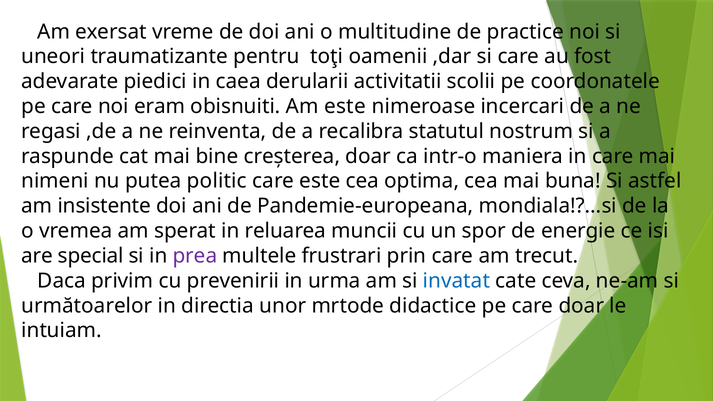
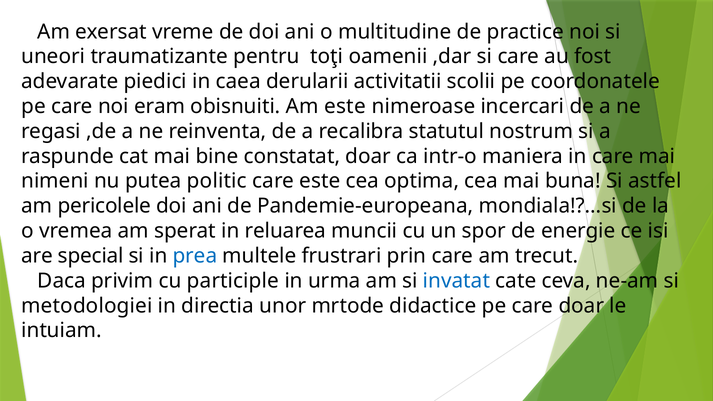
creșterea: creșterea -> constatat (292, 156)
insistente: insistente -> pericolele (104, 206)
prea colour: purple -> blue (195, 256)
prevenirii: prevenirii -> participle (233, 281)
următoarelor: următoarelor -> metodologiei (87, 306)
